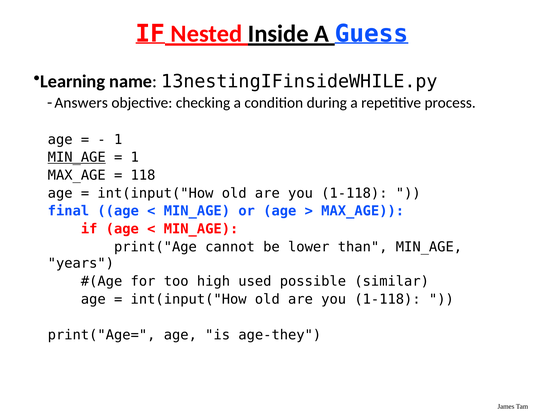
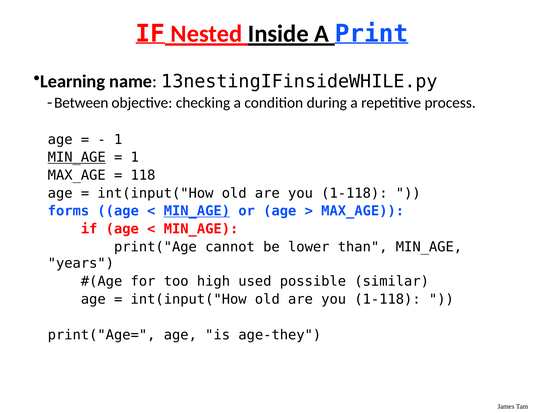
Guess: Guess -> Print (372, 34)
Answers: Answers -> Between (81, 103)
final: final -> forms (68, 211)
MIN_AGE underline: none -> present (197, 211)
